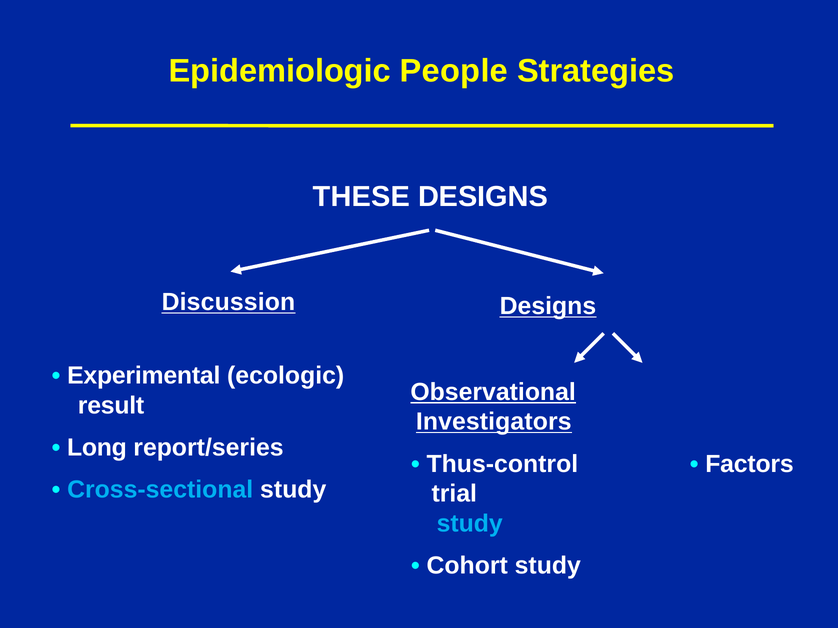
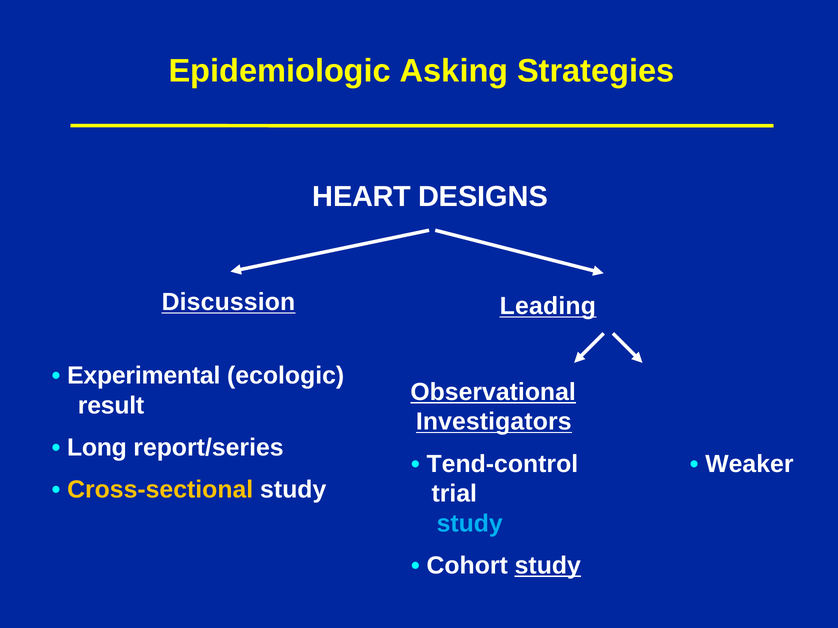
People: People -> Asking (454, 71)
THESE: THESE -> HEART (362, 197)
Designs: Designs -> Leading (548, 306)
Thus-control: Thus-control -> Tend-control (502, 464)
Factors: Factors -> Weaker (749, 464)
Cross-sectional colour: light blue -> yellow (160, 490)
study underline: none -> present (548, 566)
